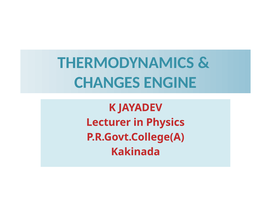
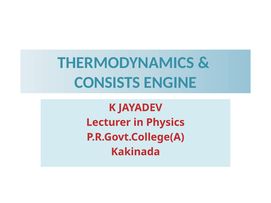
CHANGES: CHANGES -> CONSISTS (107, 83)
